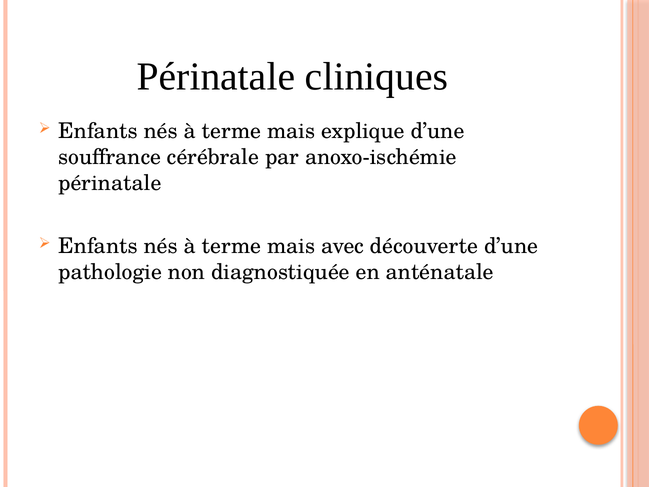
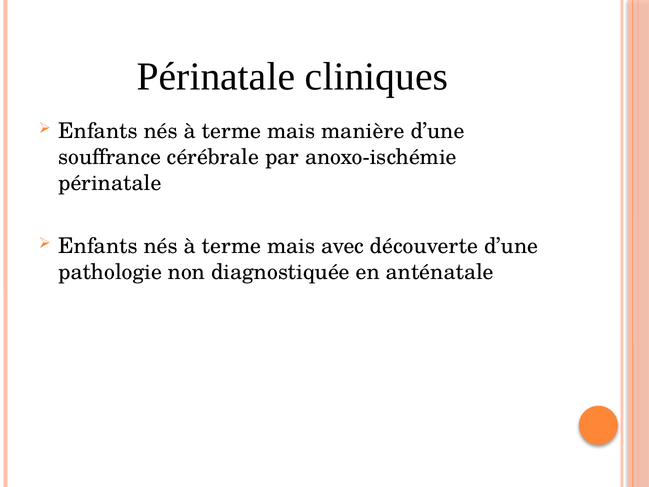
explique: explique -> manière (363, 131)
